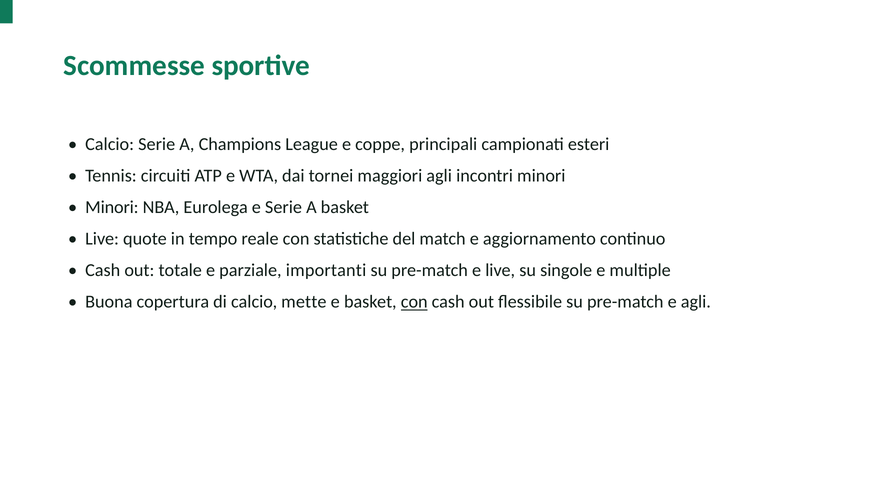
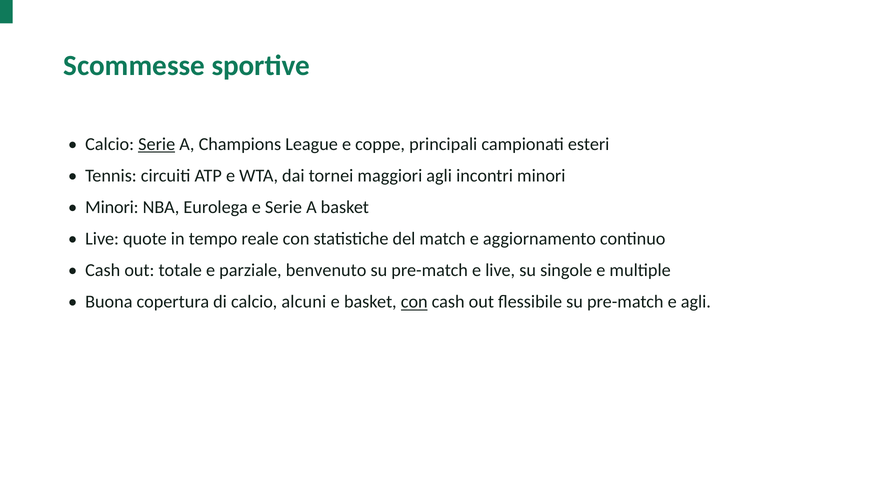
Serie underline: none -> present (157, 144)
importanti: importanti -> benvenuto (326, 271)
mette: mette -> alcuni (304, 302)
